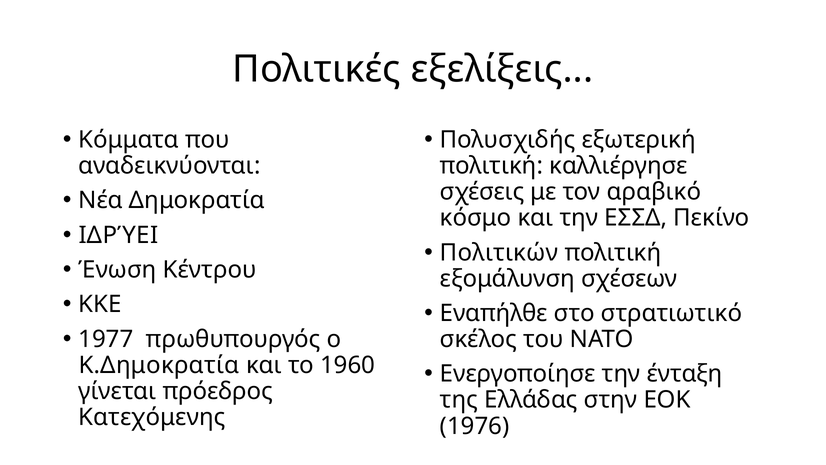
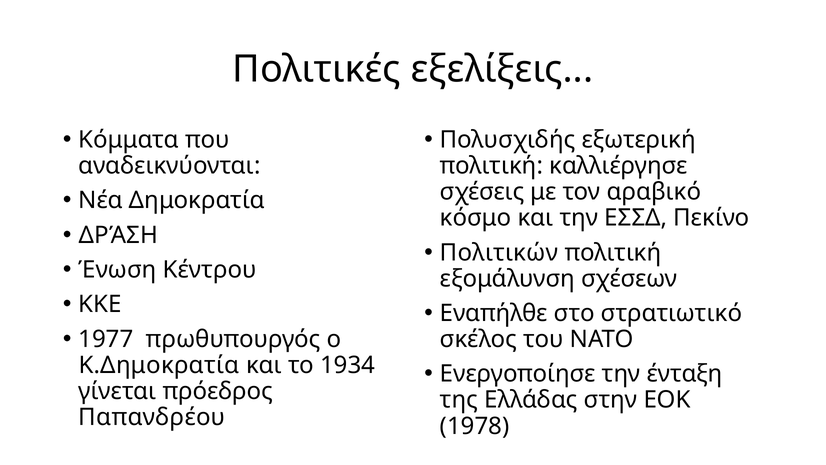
ΙΔΡΎΕΙ: ΙΔΡΎΕΙ -> ΔΡΆΣΗ (118, 235)
1960: 1960 -> 1934 (348, 365)
Κατεχόμενης: Κατεχόμενης -> Παπανδρέου (152, 417)
1976: 1976 -> 1978 (475, 426)
